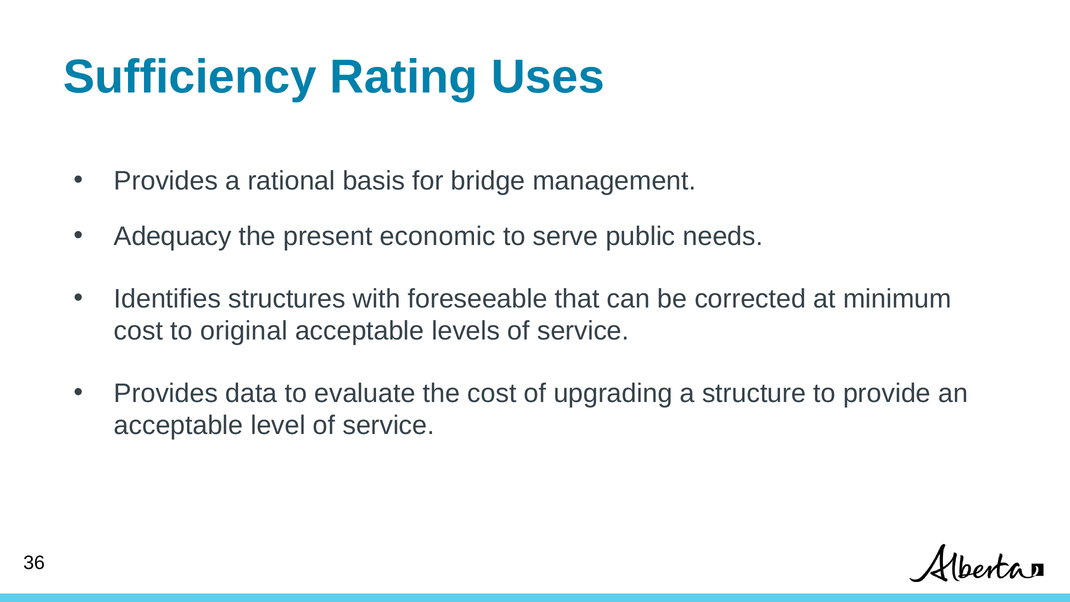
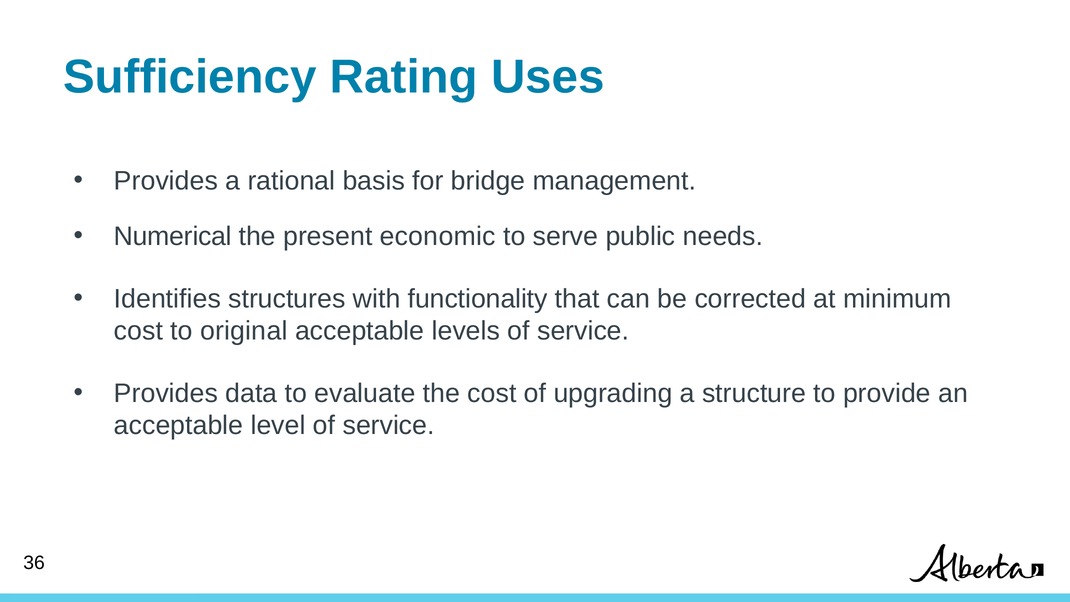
Adequacy: Adequacy -> Numerical (173, 236)
foreseeable: foreseeable -> functionality (478, 299)
